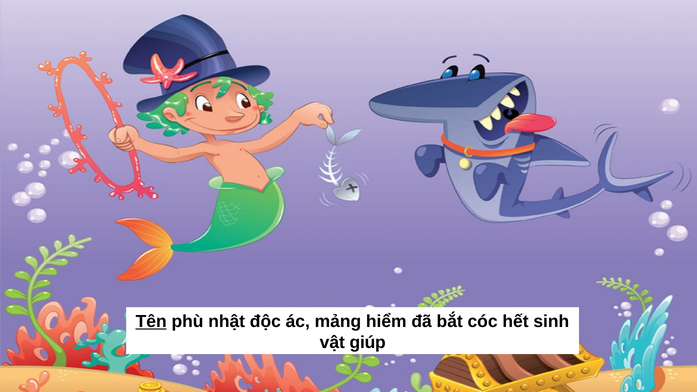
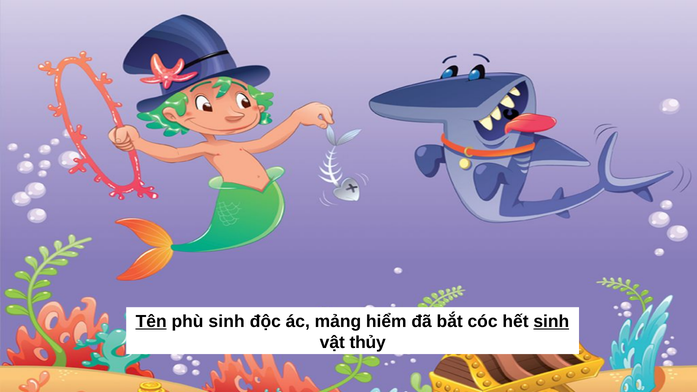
phù nhật: nhật -> sinh (227, 321)
sinh underline: none -> present (551, 321)
giúp: giúp -> thủy (368, 342)
